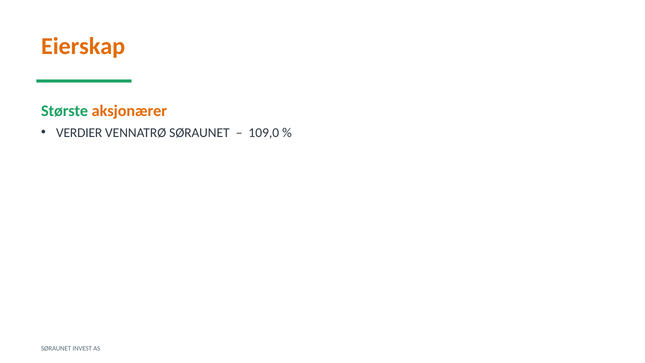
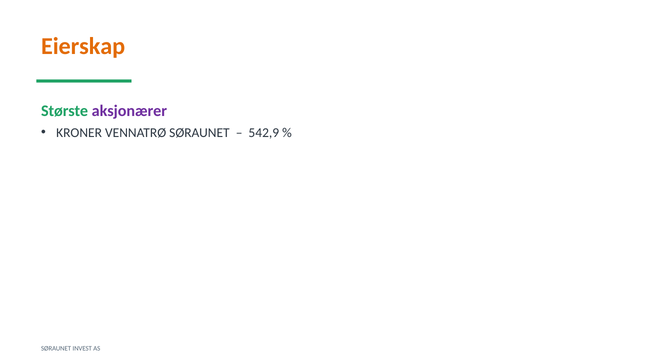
aksjonærer colour: orange -> purple (129, 111)
VERDIER: VERDIER -> KRONER (79, 133)
109,0: 109,0 -> 542,9 (264, 133)
